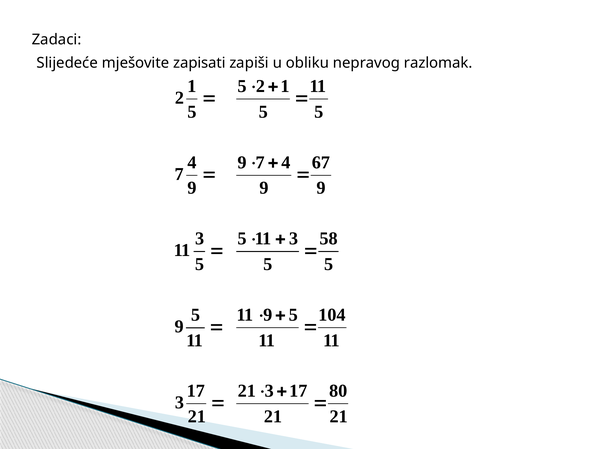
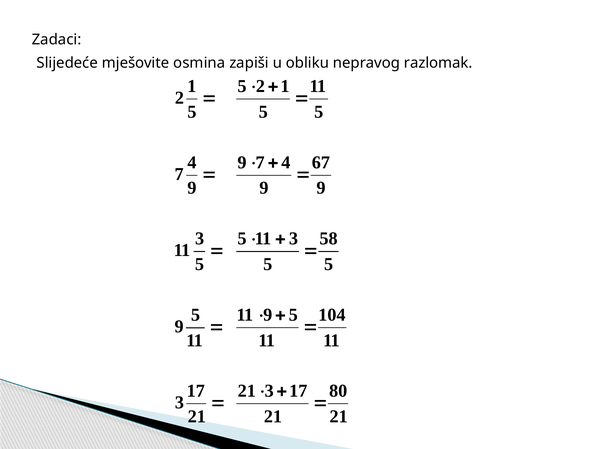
zapisati: zapisati -> osmina (199, 63)
